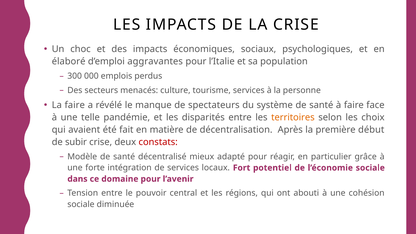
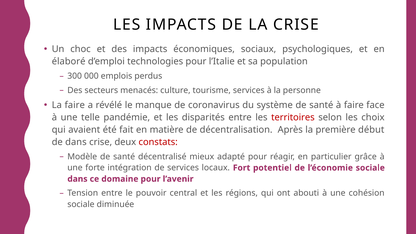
aggravantes: aggravantes -> technologies (155, 61)
spectateurs: spectateurs -> coronavirus (214, 105)
territoires colour: orange -> red (293, 117)
de subir: subir -> dans (76, 142)
